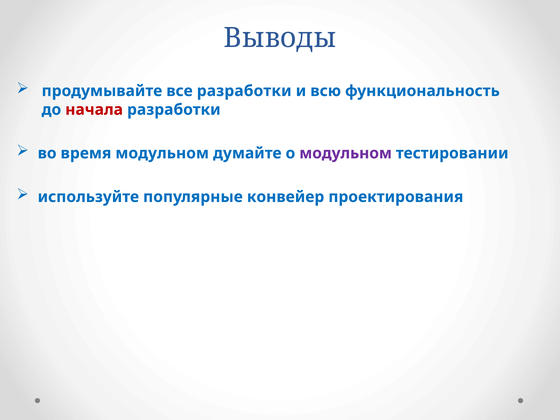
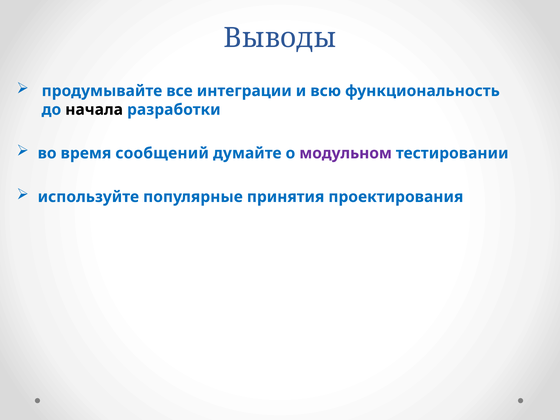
все разработки: разработки -> интеграции (244, 91)
начала colour: red -> black (94, 110)
время модульном: модульном -> сообщений (162, 153)
конвейер: конвейер -> принятия (286, 197)
